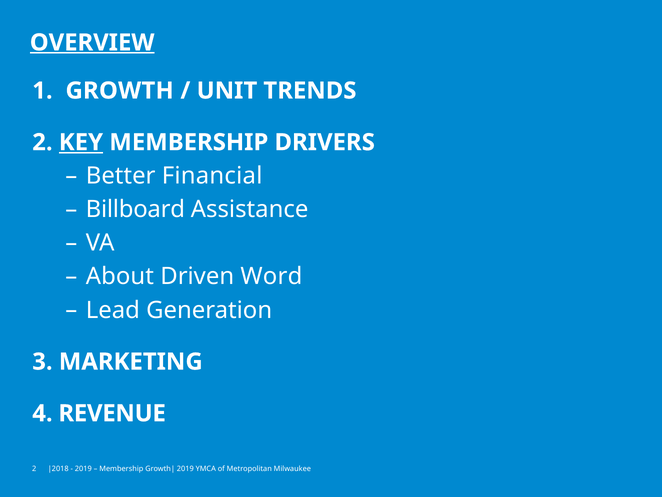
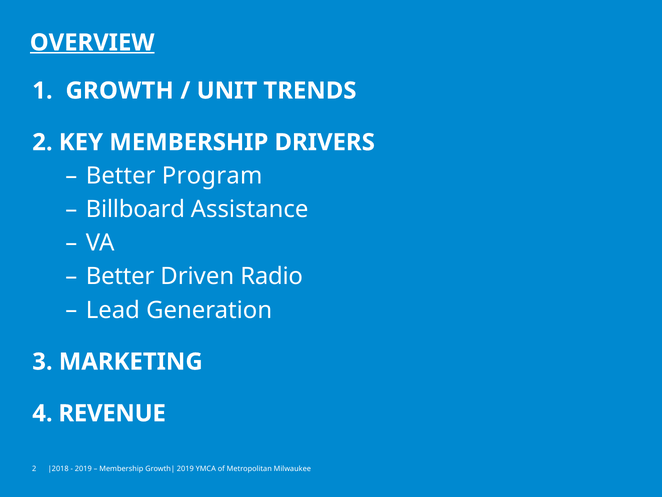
KEY underline: present -> none (81, 142)
Financial: Financial -> Program (212, 176)
About: About -> Better (120, 276)
Word: Word -> Radio (272, 276)
